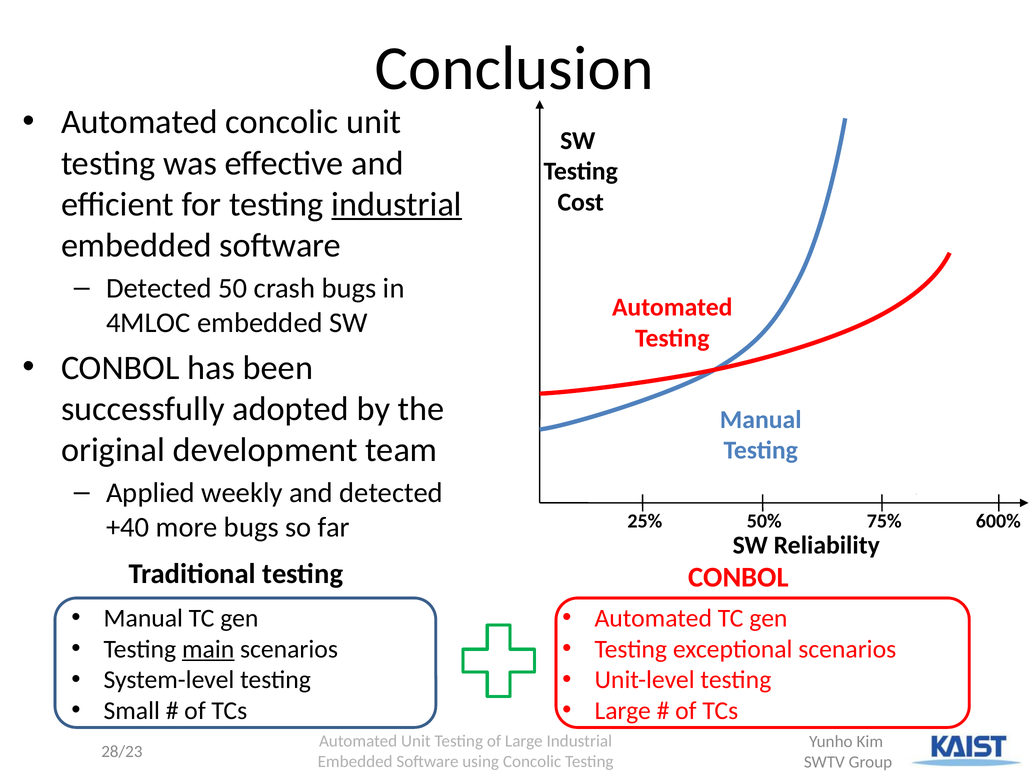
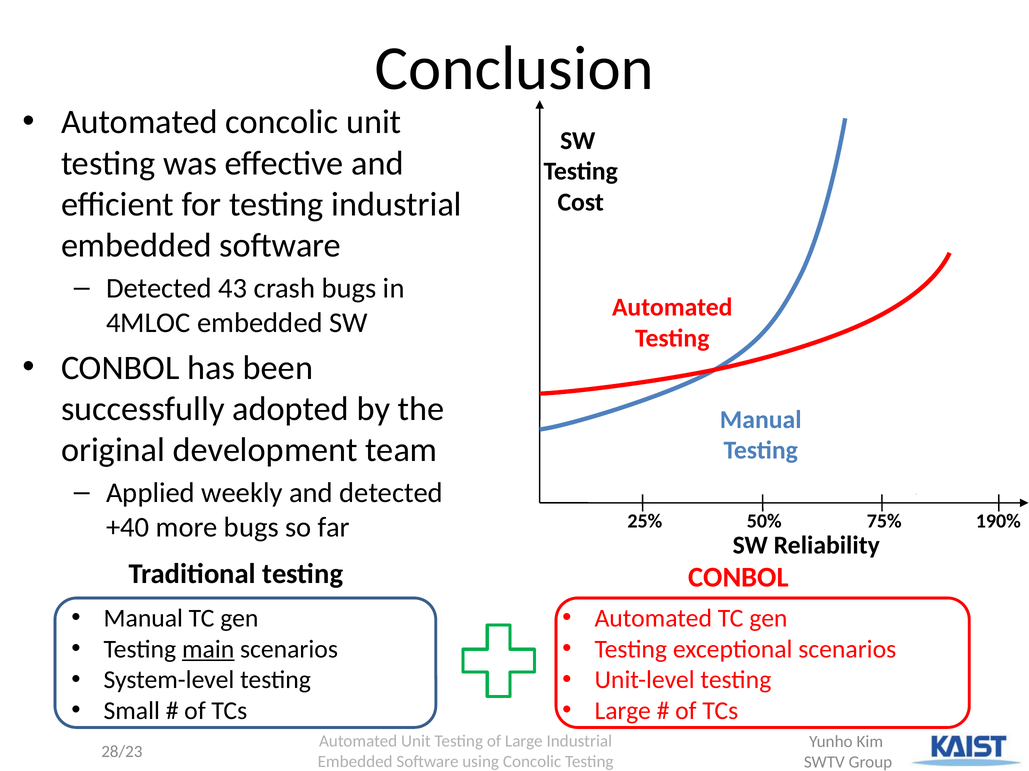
industrial underline: present -> none (397, 205)
50: 50 -> 43 (233, 289)
600%: 600% -> 190% (998, 522)
